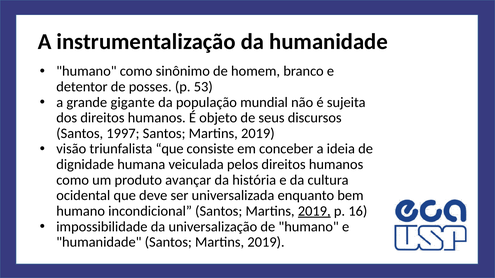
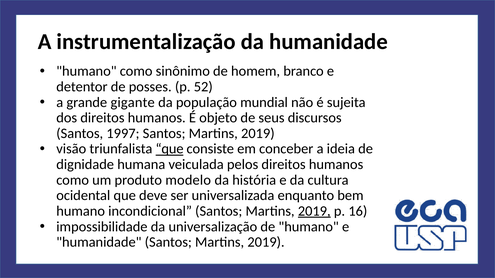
53: 53 -> 52 (203, 87)
que underline: none -> present (170, 149)
avançar: avançar -> modelo (188, 180)
